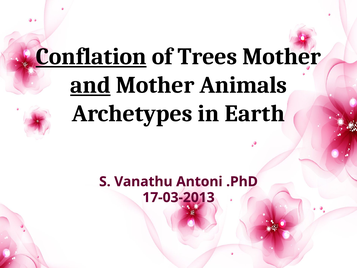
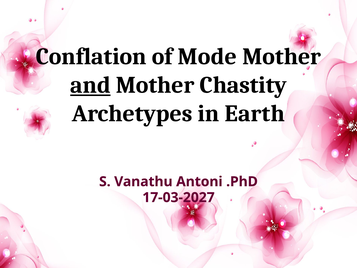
Conflation underline: present -> none (91, 56)
Trees: Trees -> Mode (207, 56)
Animals: Animals -> Chastity (243, 85)
17-03-2013: 17-03-2013 -> 17-03-2027 (179, 197)
